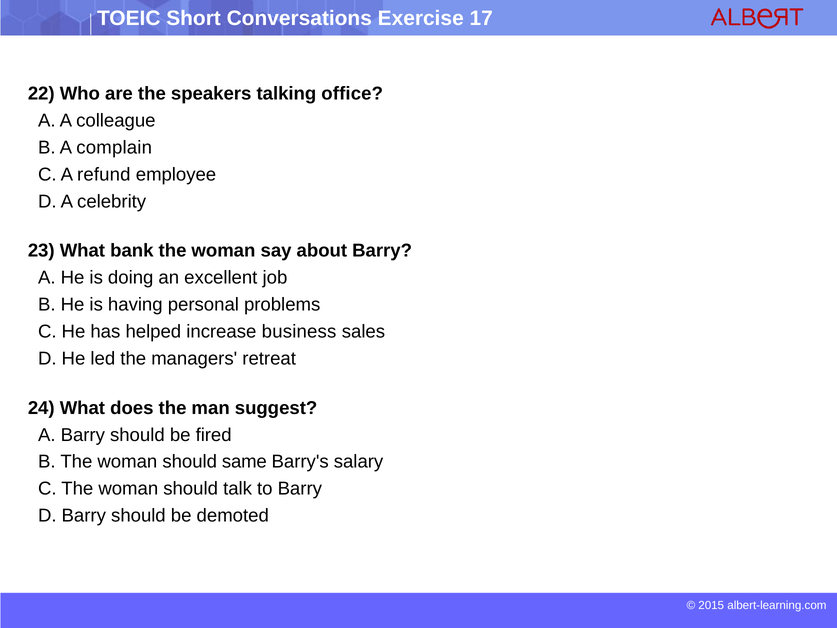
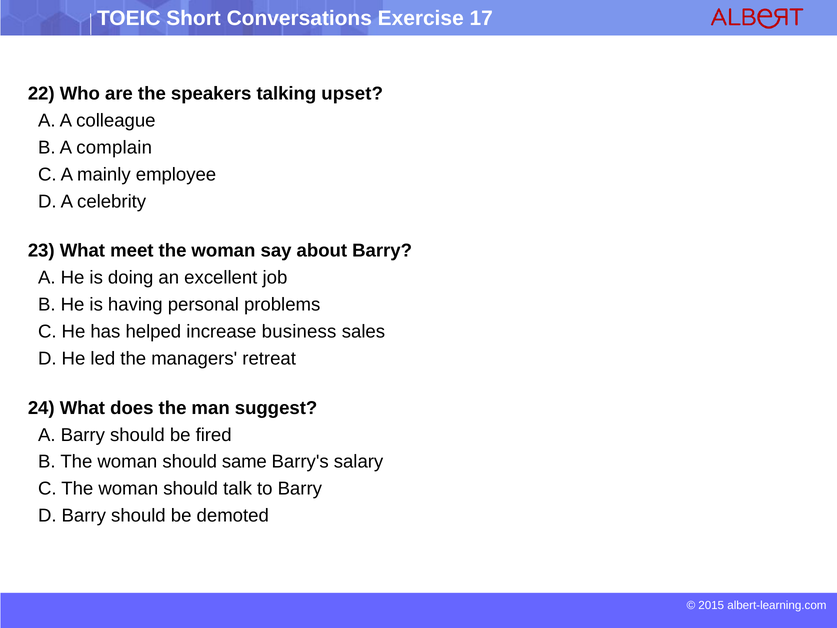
office: office -> upset (352, 94)
refund: refund -> mainly (104, 174)
bank: bank -> meet (132, 251)
